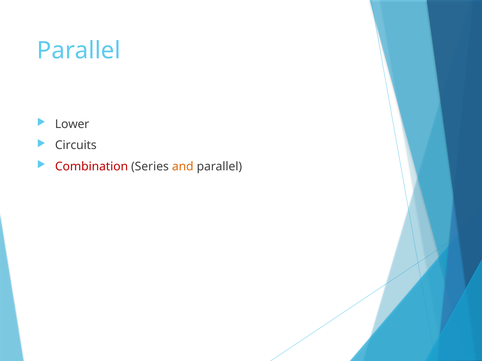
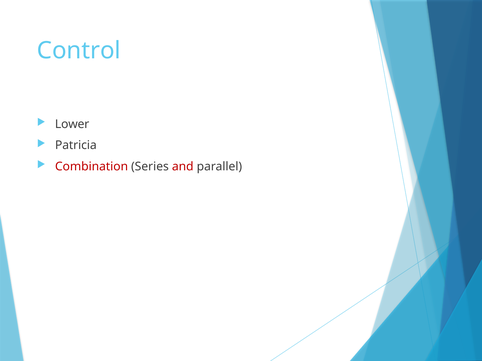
Parallel: Parallel -> Control (79, 51)
Circuits: Circuits -> Patricia (76, 146)
and colour: orange -> red (183, 167)
